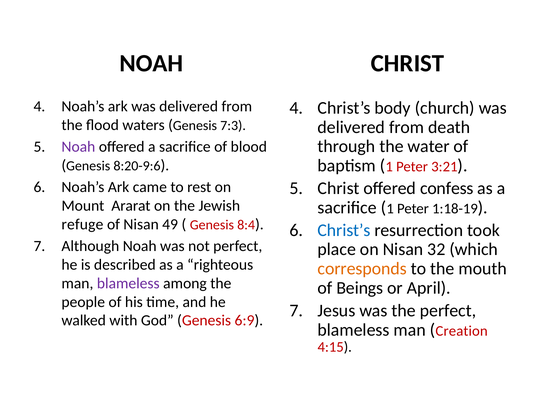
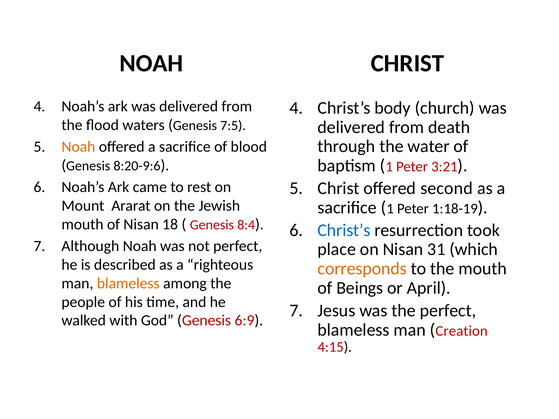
7:3: 7:3 -> 7:5 (233, 126)
Noah colour: purple -> orange (78, 147)
confess: confess -> second (447, 188)
refuge: refuge -> mouth (82, 224)
49: 49 -> 18 (170, 224)
32: 32 -> 31 (436, 250)
blameless colour: purple -> orange (128, 283)
